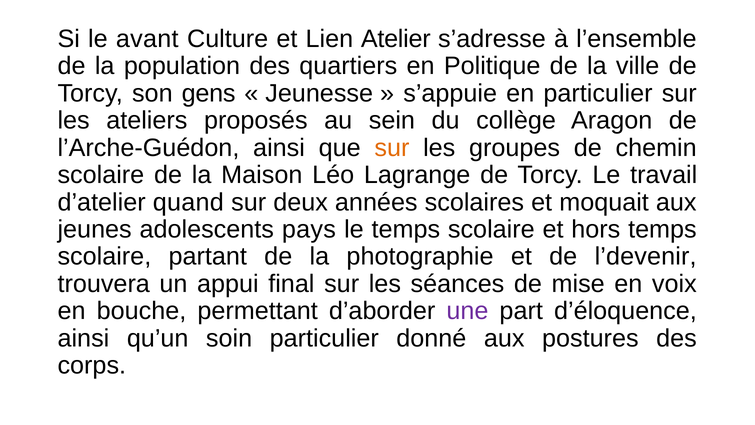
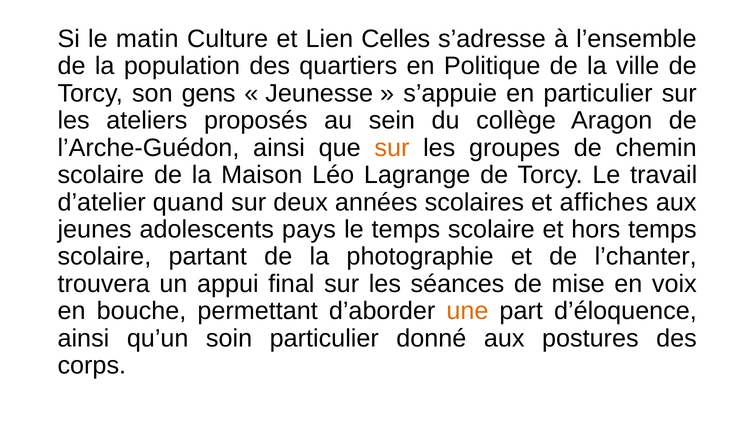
avant: avant -> matin (147, 39)
Atelier: Atelier -> Celles (396, 39)
moquait: moquait -> affiches (604, 202)
l’devenir: l’devenir -> l’chanter (646, 256)
une colour: purple -> orange (467, 311)
